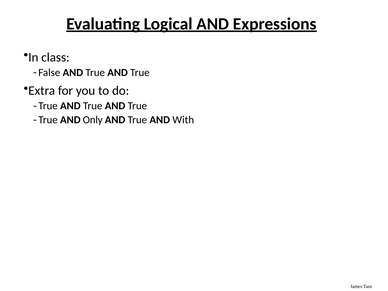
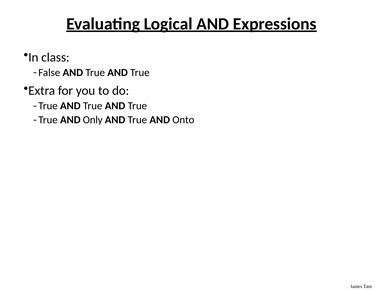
With: With -> Onto (183, 120)
